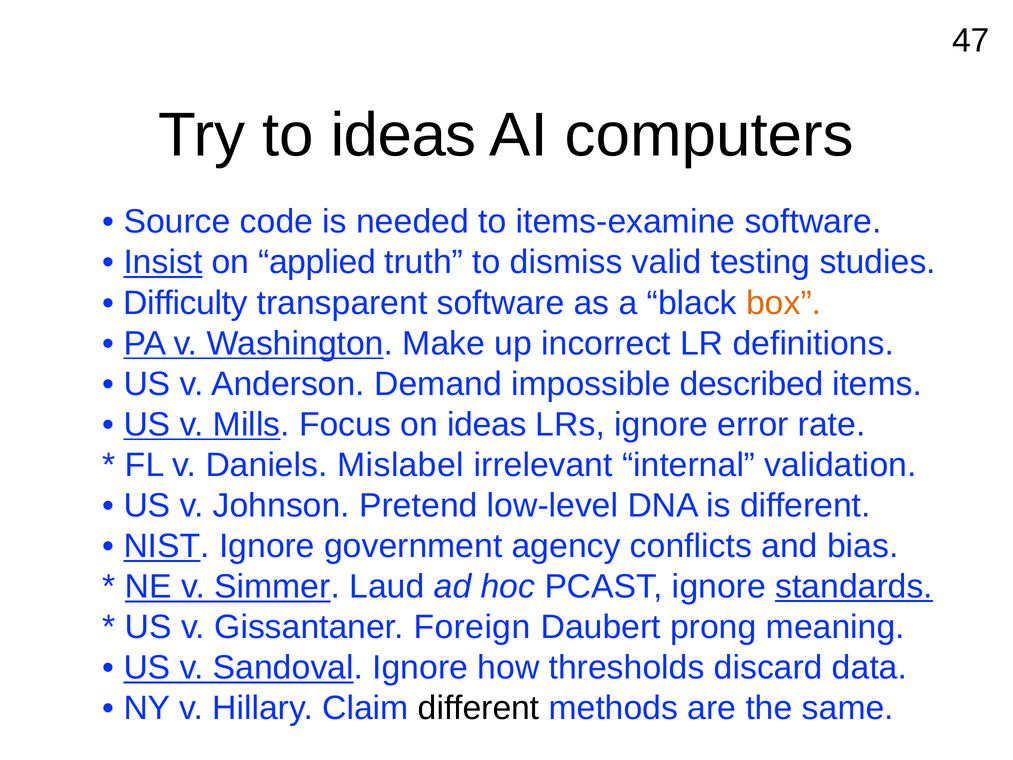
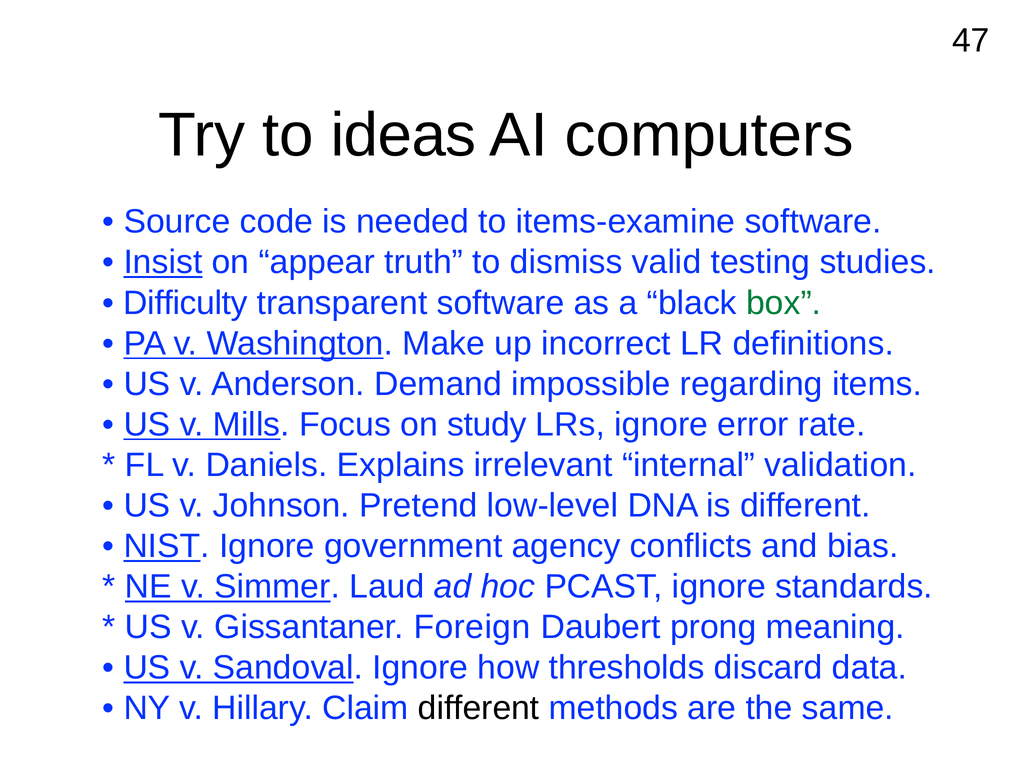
applied: applied -> appear (317, 262)
box colour: orange -> green (784, 303)
described: described -> regarding (751, 384)
on ideas: ideas -> study (487, 424)
Mislabel: Mislabel -> Explains (401, 465)
standards underline: present -> none (854, 586)
